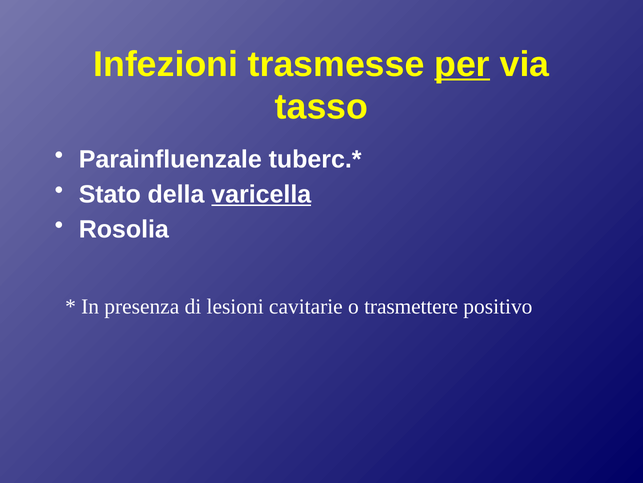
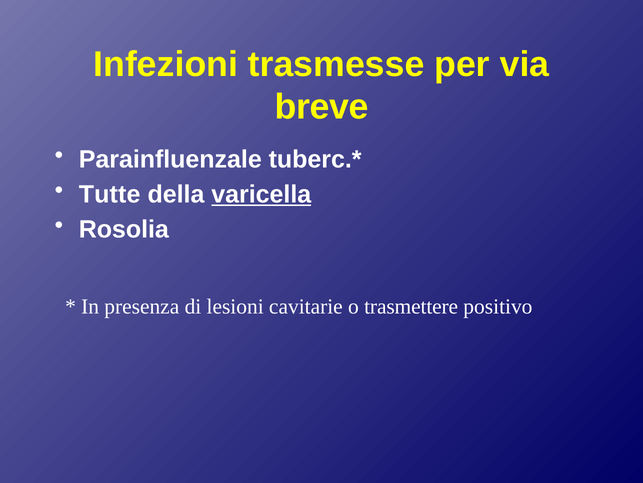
per underline: present -> none (462, 64)
tasso: tasso -> breve (322, 107)
Stato: Stato -> Tutte (110, 194)
